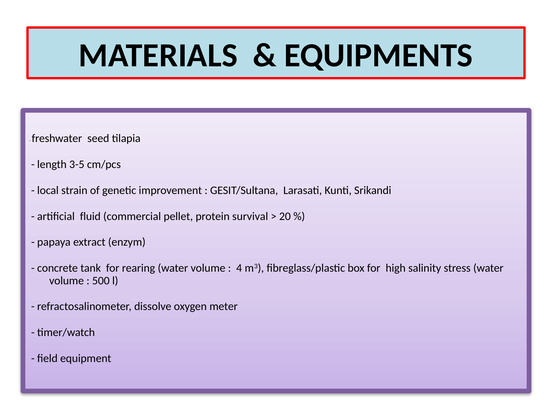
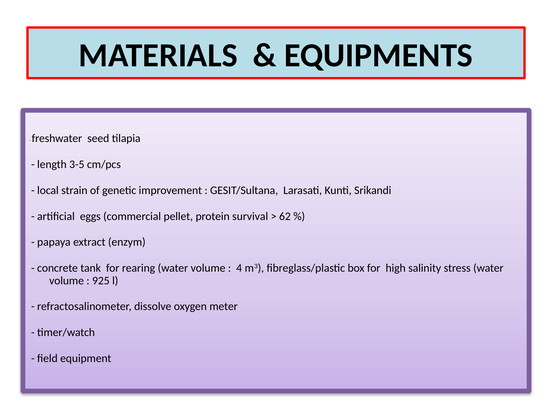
fluid: fluid -> eggs (90, 216)
20: 20 -> 62 (285, 216)
500: 500 -> 925 (101, 281)
